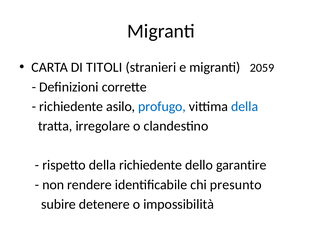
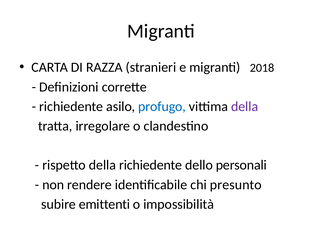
TITOLI: TITOLI -> RAZZA (104, 67)
2059: 2059 -> 2018 (262, 68)
della colour: blue -> purple (245, 106)
garantire: garantire -> personali (241, 165)
detenere: detenere -> emittenti (104, 204)
